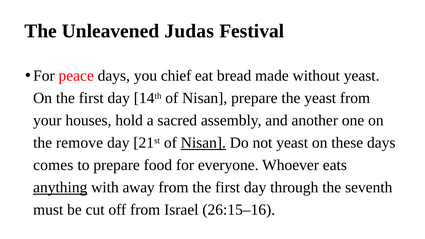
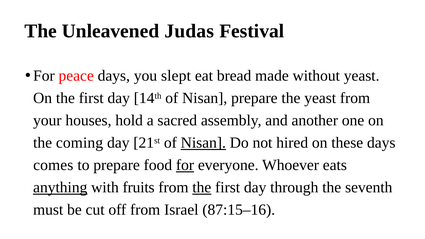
chief: chief -> slept (176, 76)
remove: remove -> coming (80, 143)
not yeast: yeast -> hired (292, 143)
for underline: none -> present (185, 165)
away: away -> fruits (139, 187)
the underline: none -> present (202, 187)
26:15–16: 26:15–16 -> 87:15–16 (239, 210)
